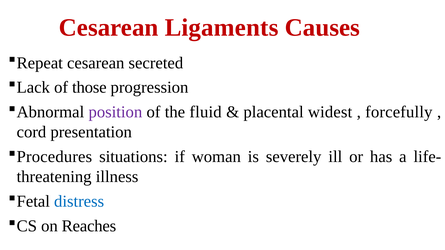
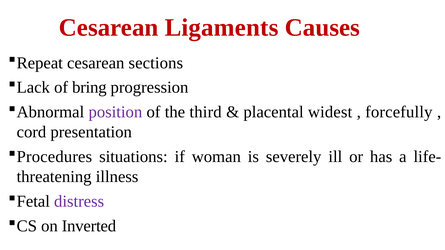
secreted: secreted -> sections (156, 63)
those: those -> bring (89, 88)
fluid: fluid -> third (206, 112)
distress colour: blue -> purple (79, 202)
Reaches: Reaches -> Inverted (89, 226)
